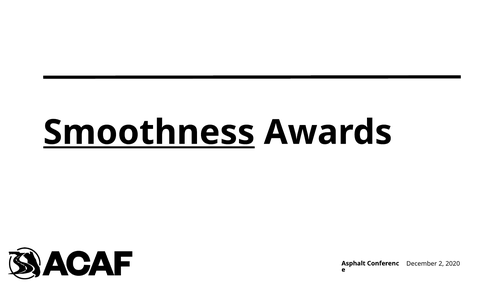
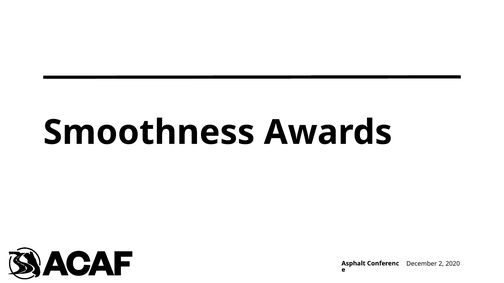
Smoothness underline: present -> none (149, 133)
